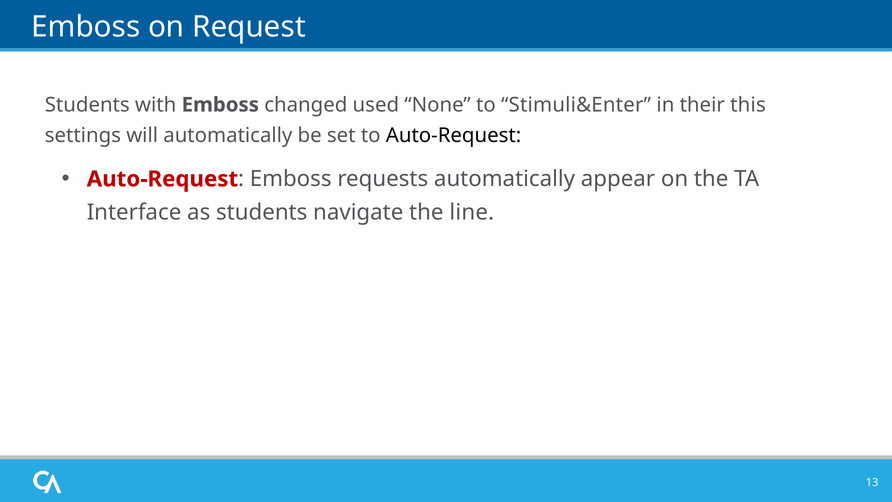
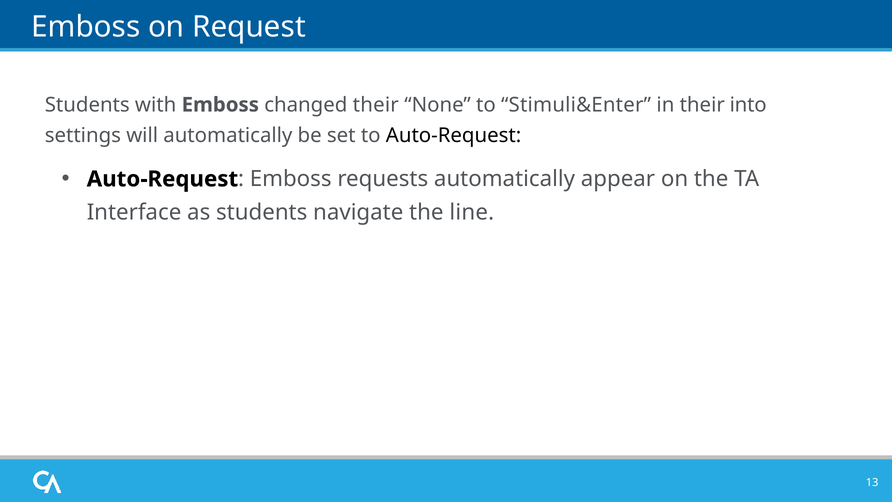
changed used: used -> their (376, 105)
this: this -> into (748, 105)
Auto-Request colour: red -> black (162, 179)
